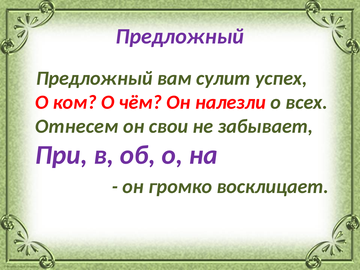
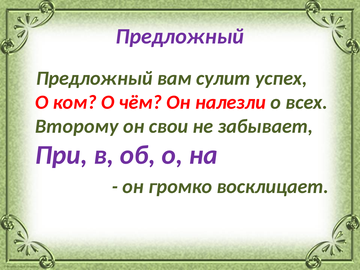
Отнесем: Отнесем -> Второму (77, 126)
